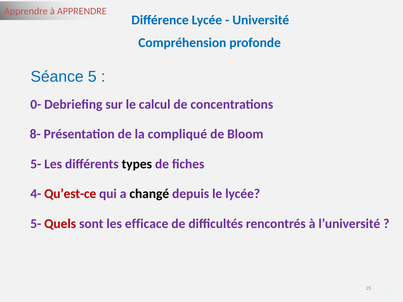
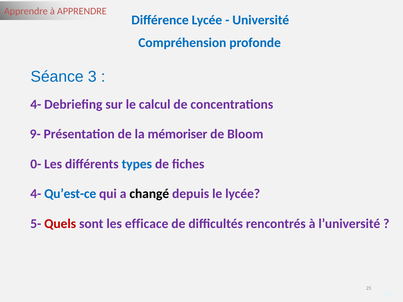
5: 5 -> 3 (92, 77)
0-: 0- -> 4- (36, 104)
8-: 8- -> 9- (35, 134)
compliqué: compliqué -> mémoriser (178, 134)
5-: 5- -> 0- (36, 164)
types colour: black -> blue (137, 164)
Qu’est-ce colour: red -> blue (70, 194)
